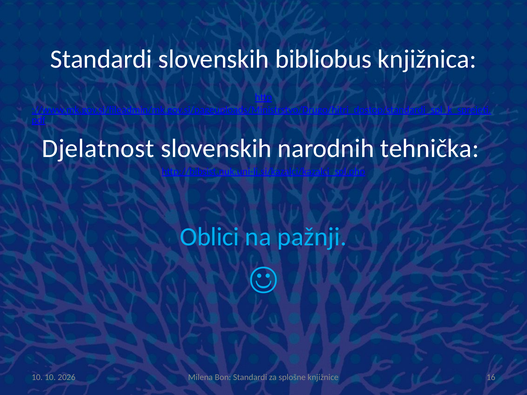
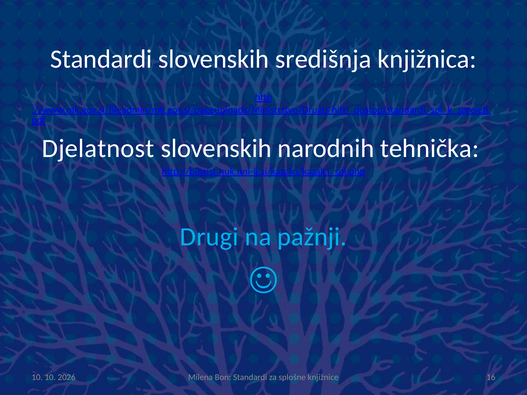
bibliobus: bibliobus -> središnja (323, 59)
Oblici: Oblici -> Drugi (209, 237)
